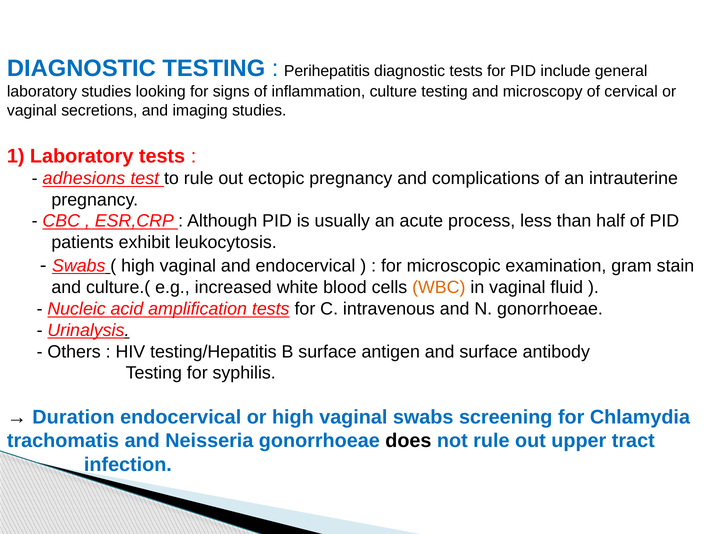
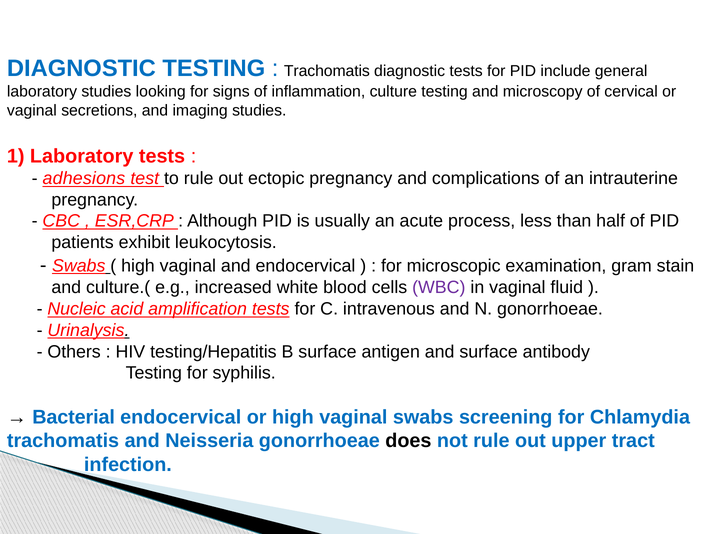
Perihepatitis: Perihepatitis -> Trachomatis (327, 71)
WBC colour: orange -> purple (439, 288)
Duration: Duration -> Bacterial (74, 417)
